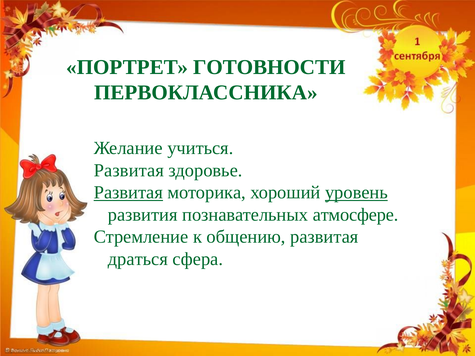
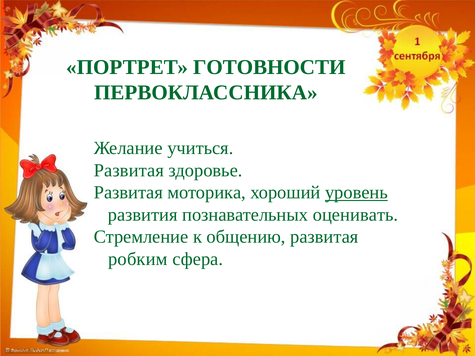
Развитая underline: present -> none (128, 193)
атмосфере: атмосфере -> оценивать (355, 215)
драться: драться -> робким (138, 259)
